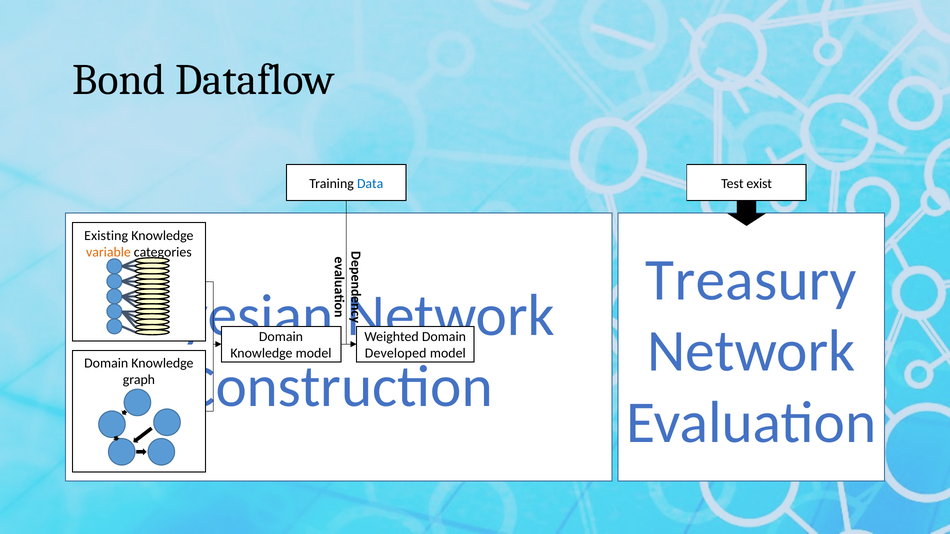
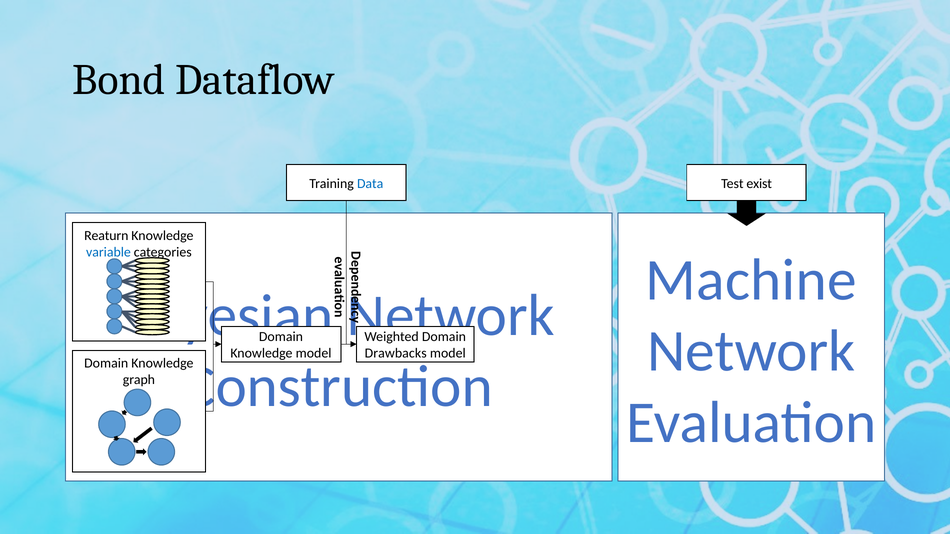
Existing: Existing -> Reaturn (106, 236)
variable colour: orange -> blue (108, 252)
Treasury: Treasury -> Machine (751, 280)
Developed: Developed -> Drawbacks (396, 354)
